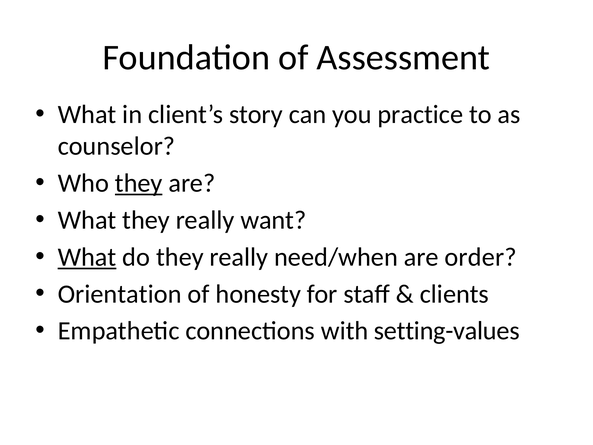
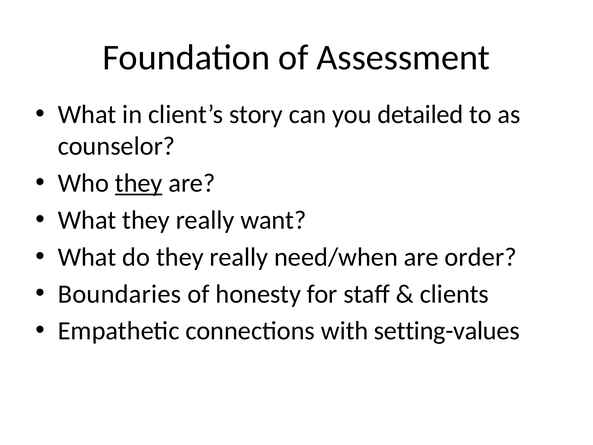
practice: practice -> detailed (420, 115)
What underline: present -> none (87, 257)
Orientation: Orientation -> Boundaries (120, 294)
